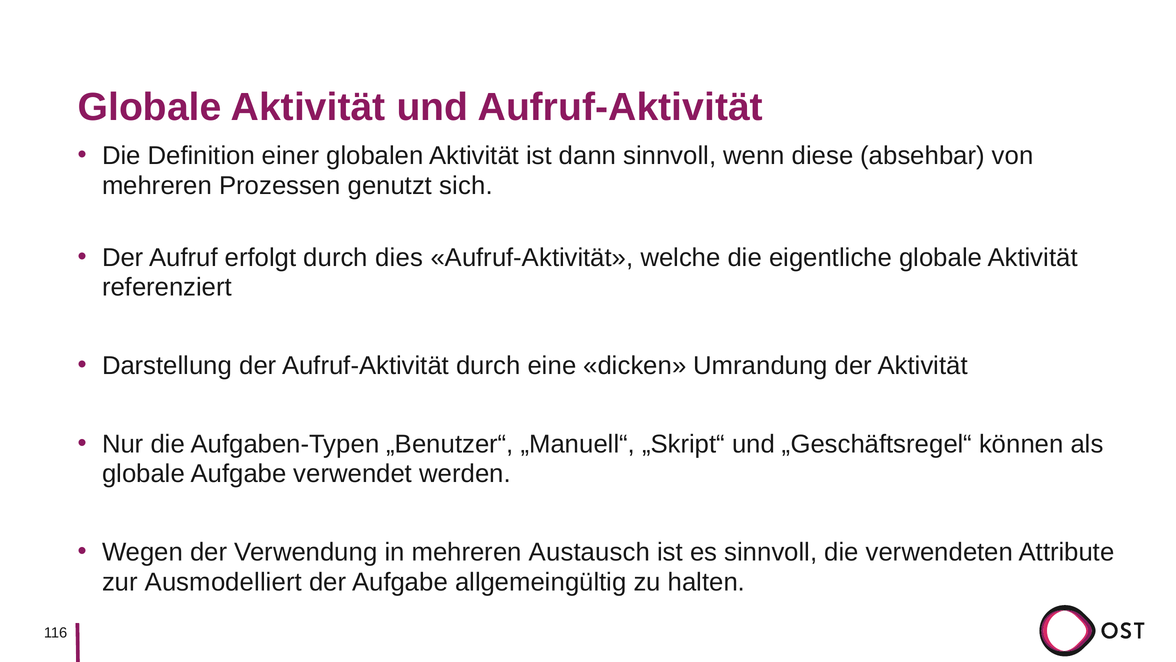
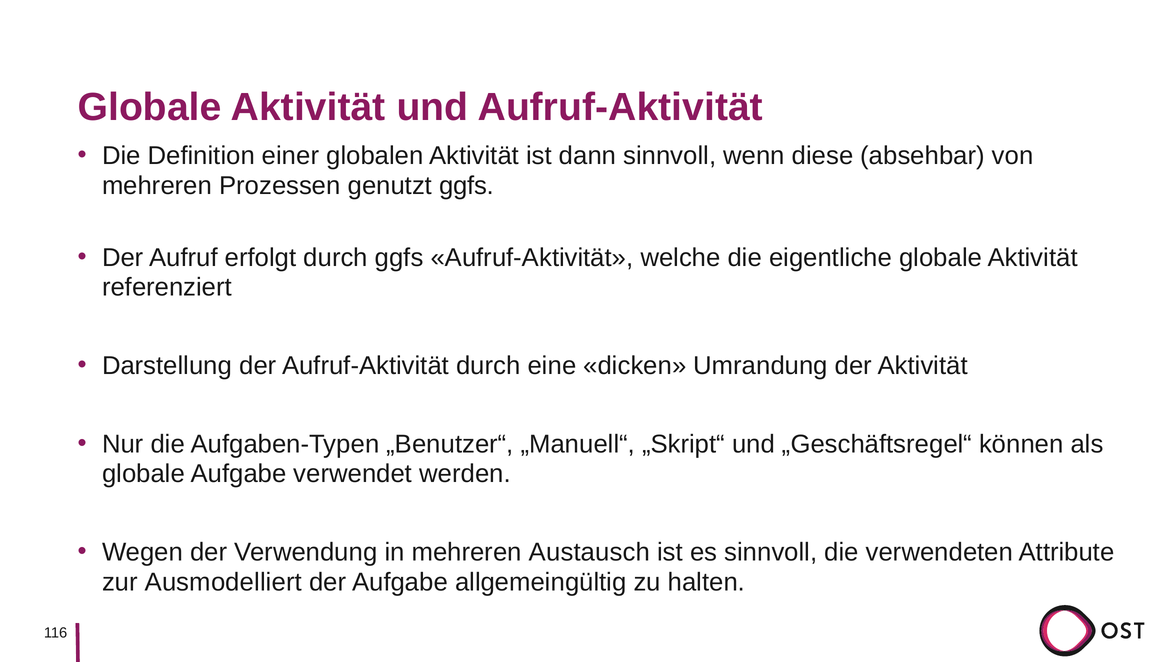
genutzt sich: sich -> ggfs (466, 185)
durch dies: dies -> ggfs (399, 258)
